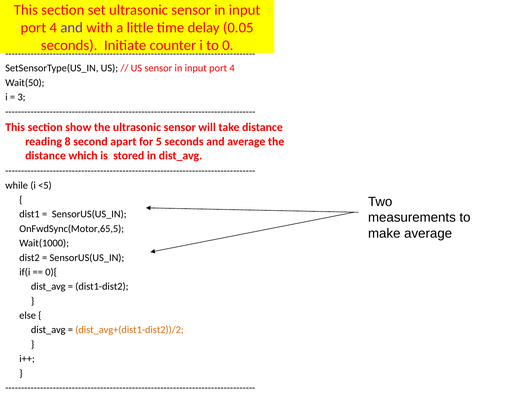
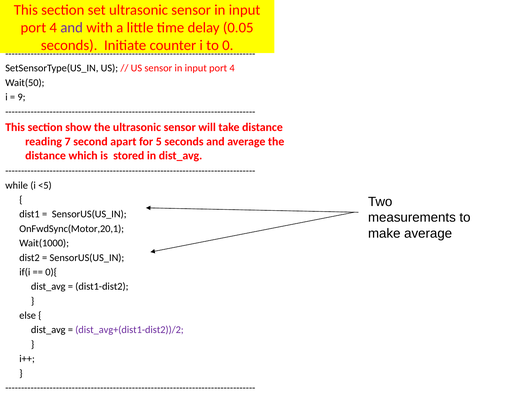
3: 3 -> 9 (21, 97)
8: 8 -> 7 (68, 142)
OnFwdSync(Motor,65,5: OnFwdSync(Motor,65,5 -> OnFwdSync(Motor,20,1 (72, 229)
dist_avg+(dist1-dist2))/2 colour: orange -> purple (129, 330)
